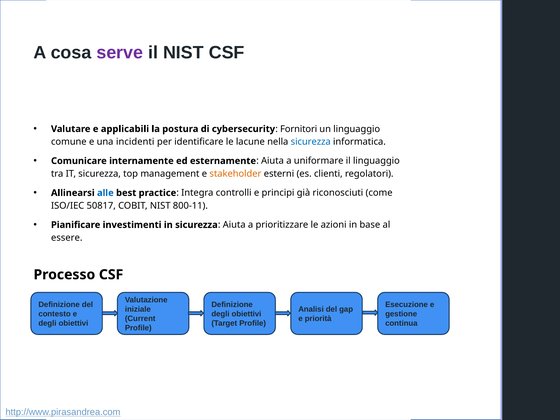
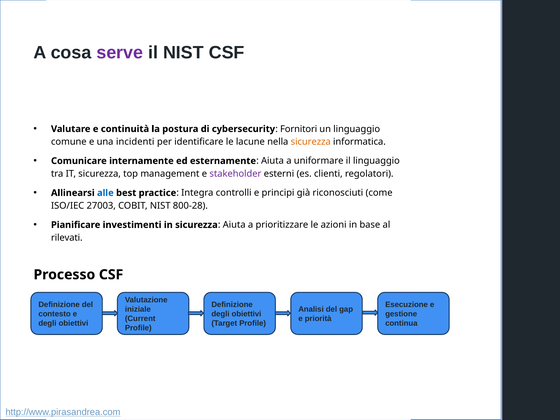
applicabili: applicabili -> continuità (125, 129)
sicurezza colour: blue -> orange (311, 142)
stakeholder colour: orange -> purple (235, 174)
50817: 50817 -> 27003 (101, 206)
800-11: 800-11 -> 800-28 (190, 206)
essere: essere -> rilevati (67, 238)
